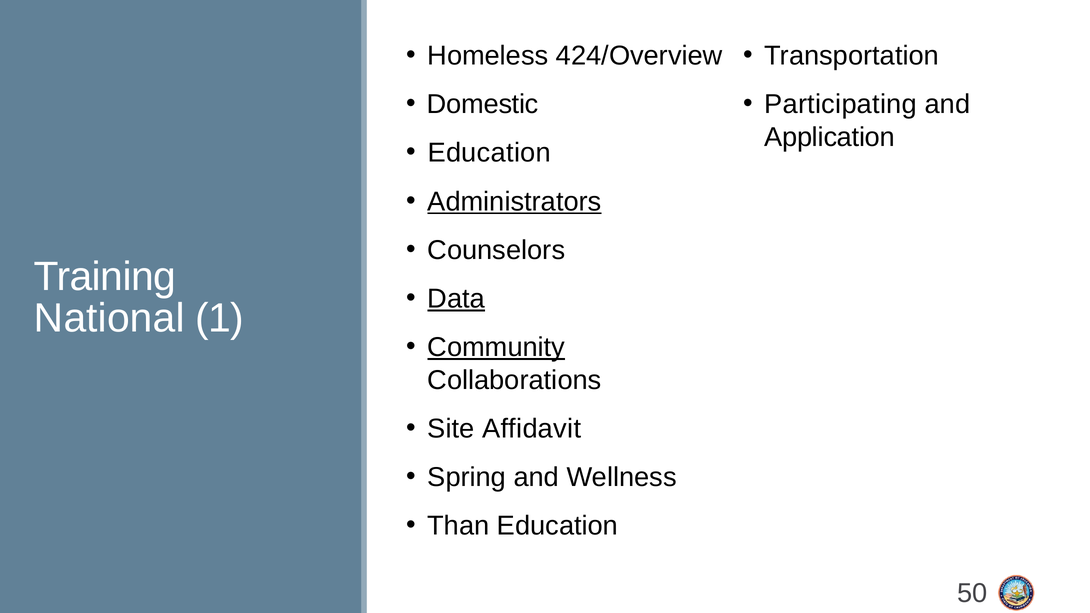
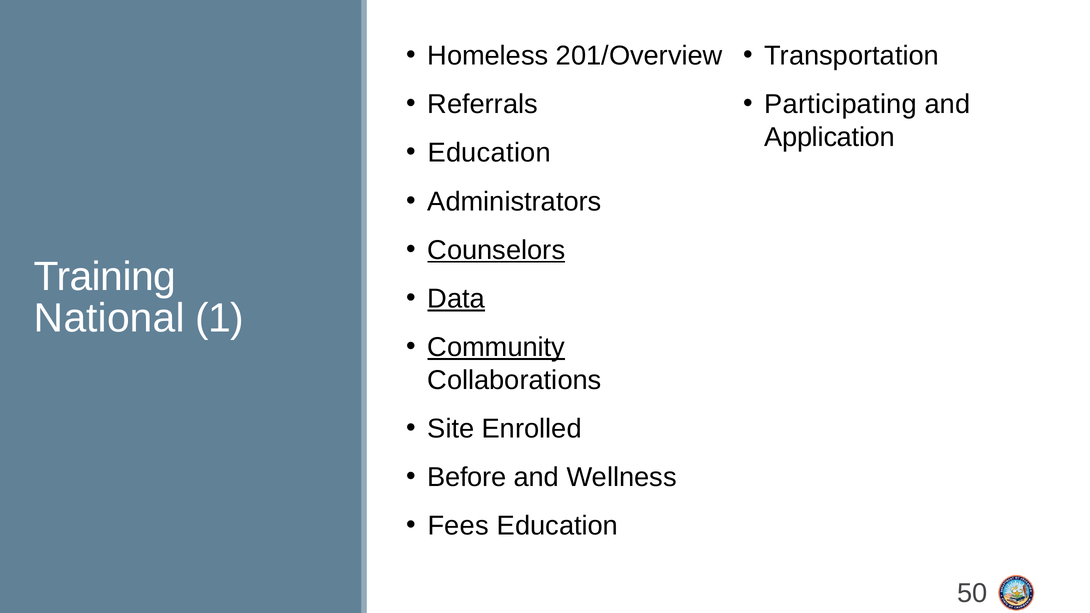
424/Overview: 424/Overview -> 201/Overview (639, 56)
Domestic: Domestic -> Referrals (483, 104)
Administrators underline: present -> none (514, 202)
Counselors underline: none -> present (496, 250)
Affidavit: Affidavit -> Enrolled (532, 429)
Spring: Spring -> Before (467, 477)
Than: Than -> Fees (458, 526)
